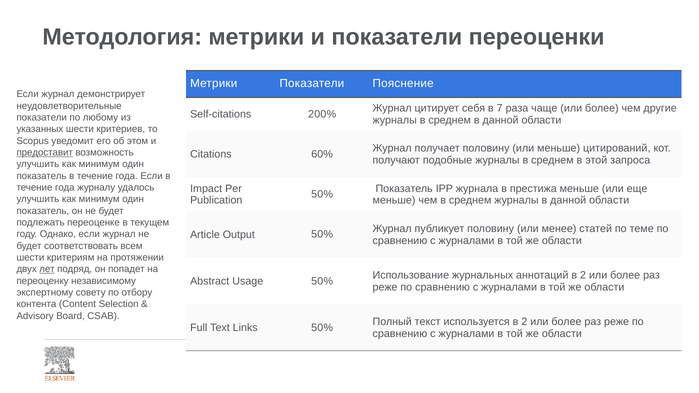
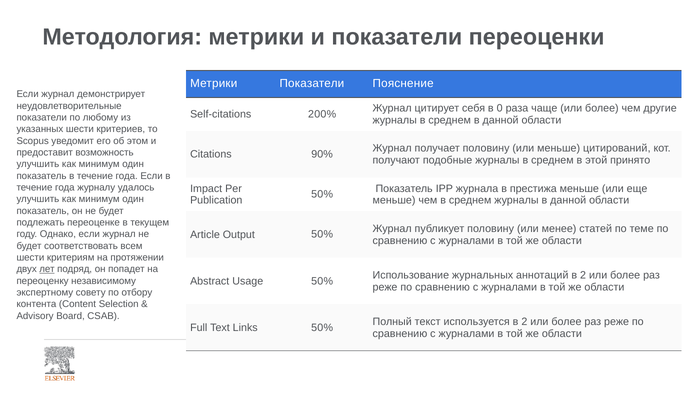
7: 7 -> 0 (500, 108)
предоставит underline: present -> none (45, 153)
60%: 60% -> 90% (322, 154)
запроса: запроса -> принято (630, 160)
